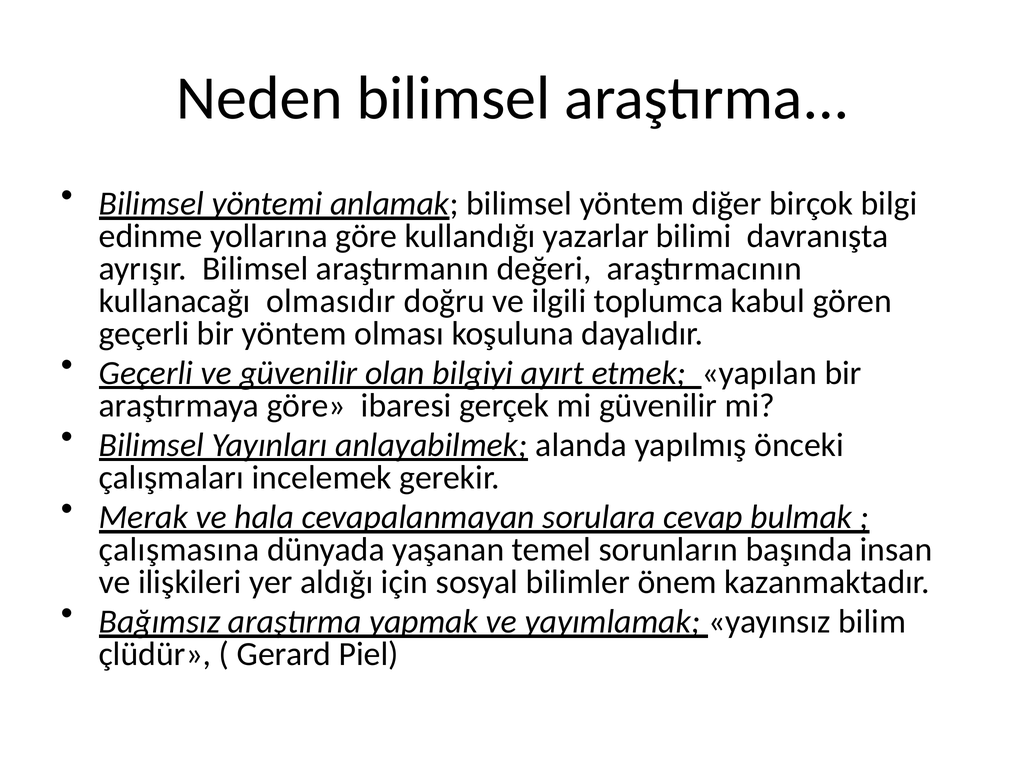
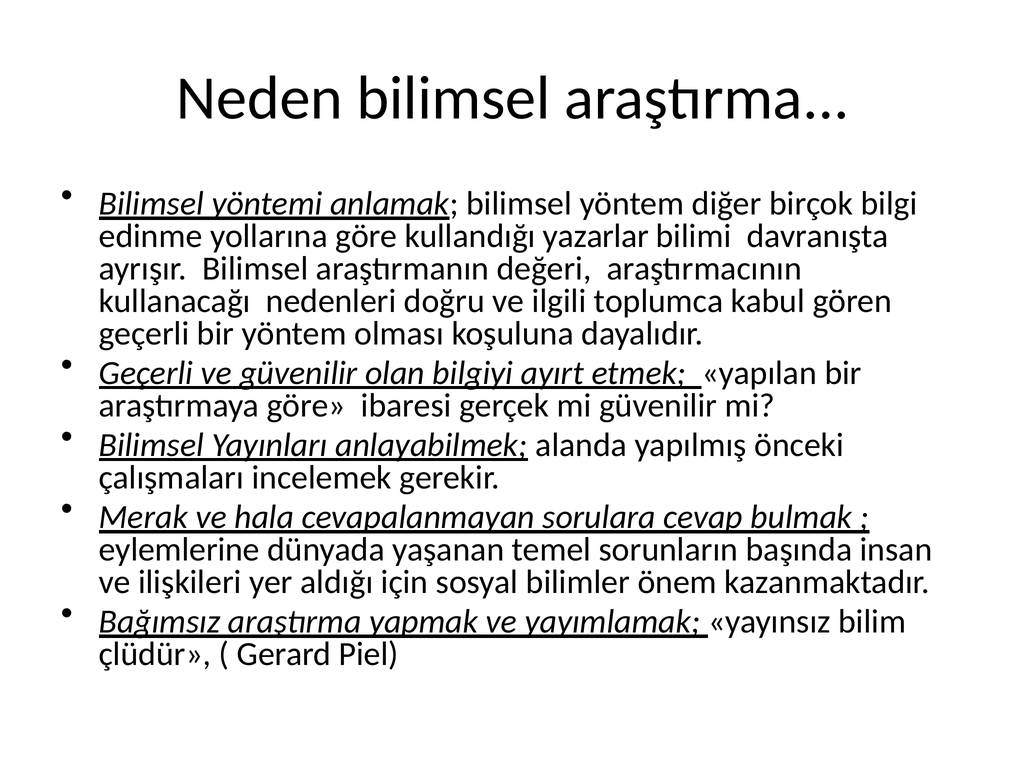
olmasıdır: olmasıdır -> nedenleri (331, 301)
çalışmasına: çalışmasına -> eylemlerine (179, 549)
